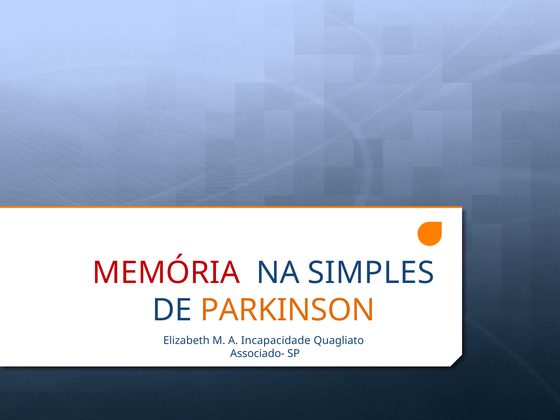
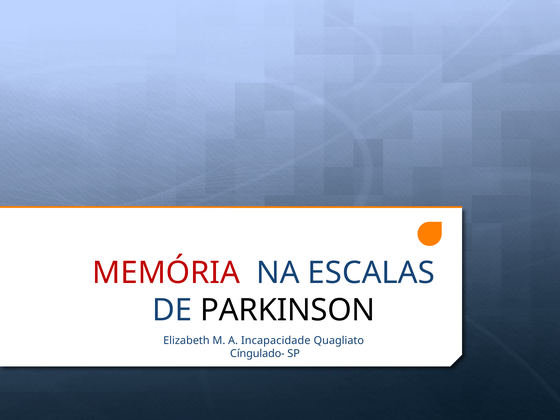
SIMPLES: SIMPLES -> ESCALAS (371, 273)
PARKINSON colour: orange -> black (288, 310)
Associado-: Associado- -> Cíngulado- (257, 354)
